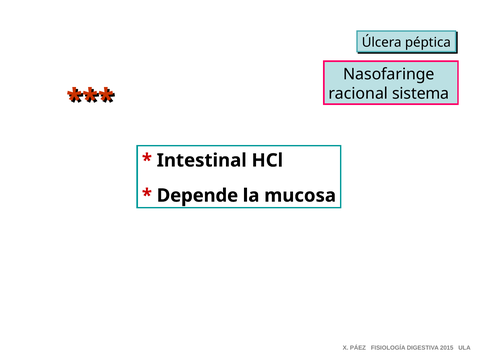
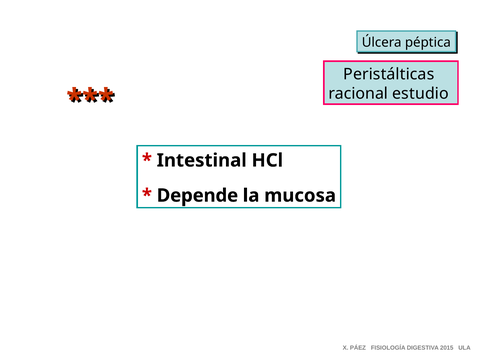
Nasofaringe: Nasofaringe -> Peristálticas (389, 74)
sistema: sistema -> estudio (421, 93)
